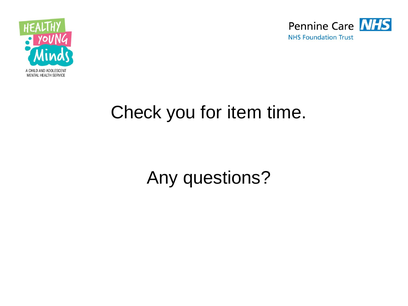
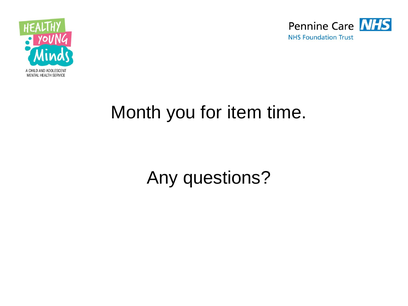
Check: Check -> Month (136, 113)
